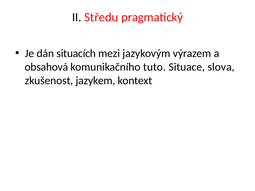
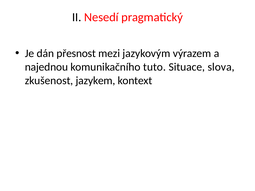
Středu: Středu -> Nesedí (101, 17)
situacích: situacích -> přesnost (76, 53)
obsahová: obsahová -> najednou (46, 67)
